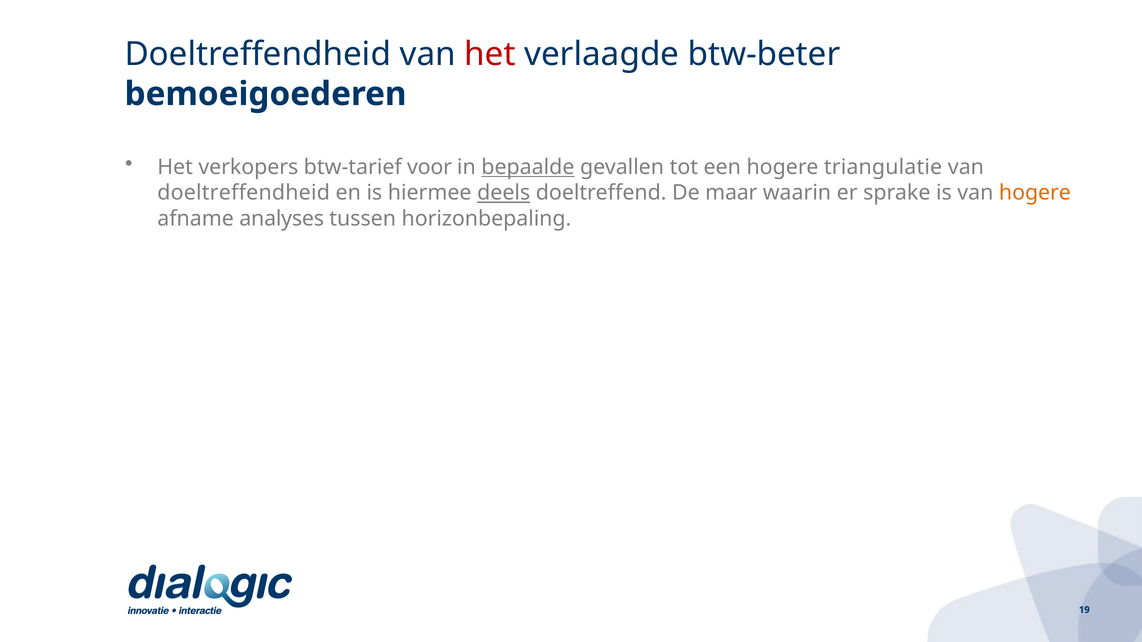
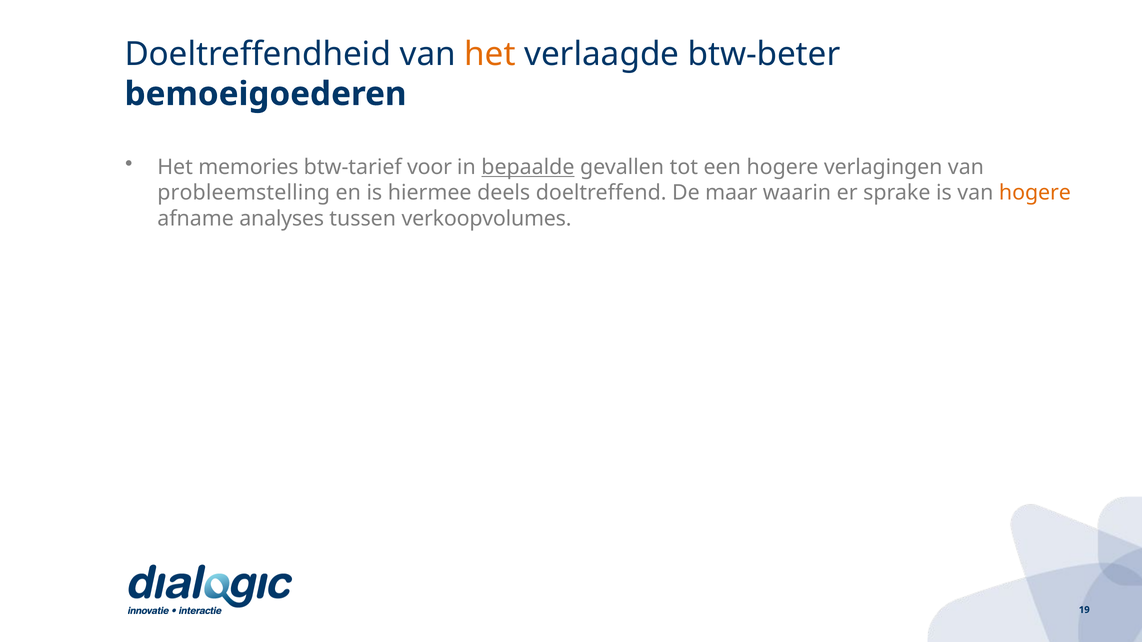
het colour: red -> orange (490, 54)
verkopers: verkopers -> memories (248, 167)
triangulatie: triangulatie -> verlagingen (883, 167)
doeltreffendheid: doeltreffendheid -> probleemstelling (244, 193)
deels underline: present -> none (504, 193)
horizonbepaling: horizonbepaling -> verkoopvolumes (487, 219)
